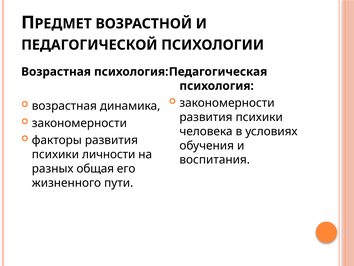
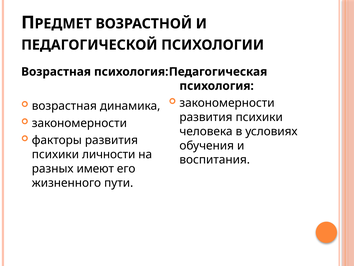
общая: общая -> имеют (95, 168)
